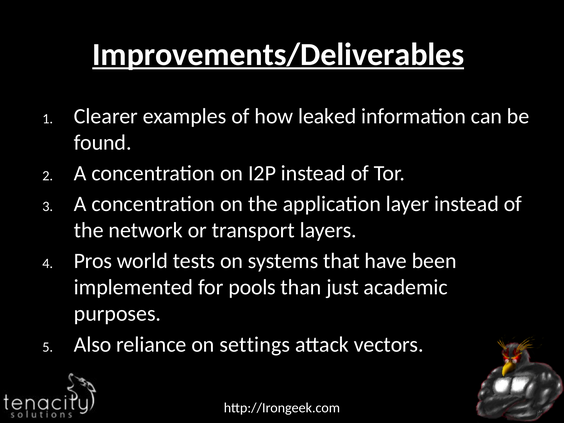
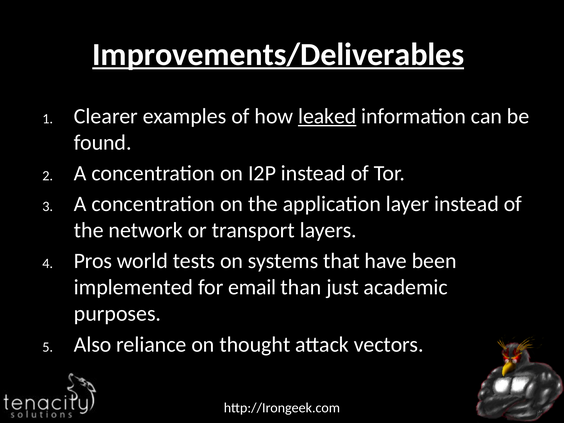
leaked underline: none -> present (327, 116)
pools: pools -> email (252, 287)
settings: settings -> thought (255, 344)
